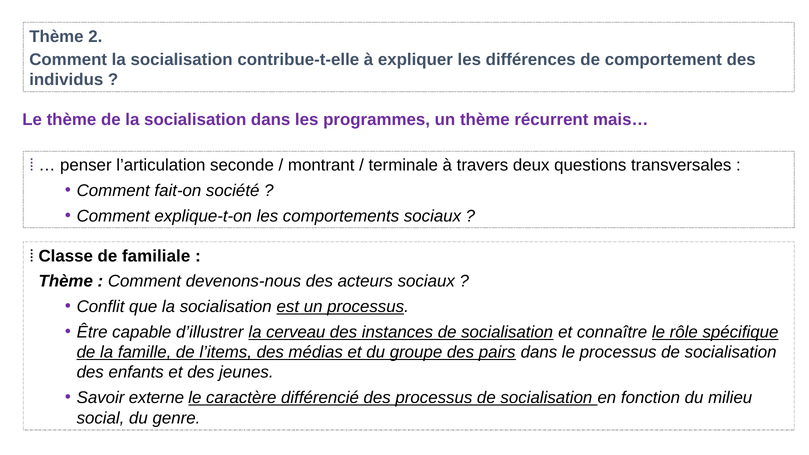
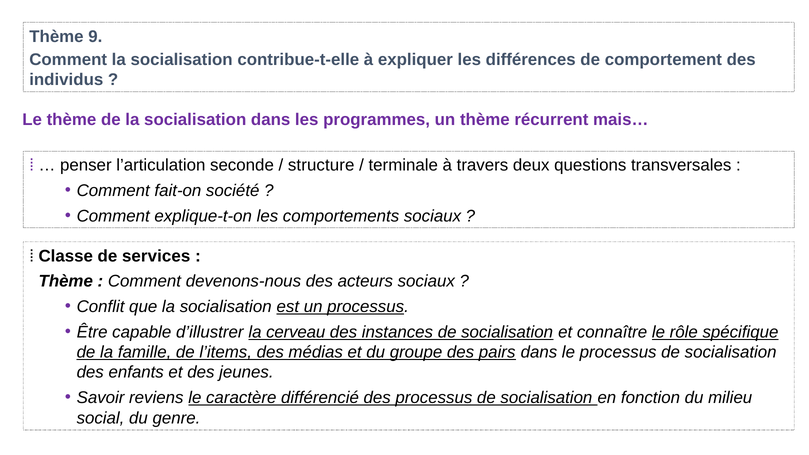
2: 2 -> 9 (95, 37)
montrant: montrant -> structure (321, 165)
familiale: familiale -> services (156, 256)
externe: externe -> reviens (156, 398)
